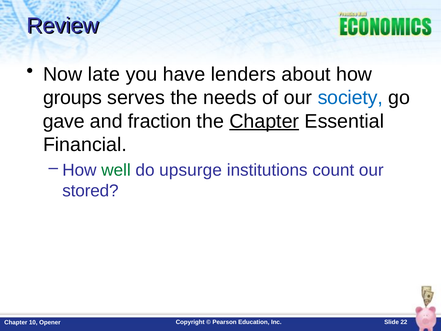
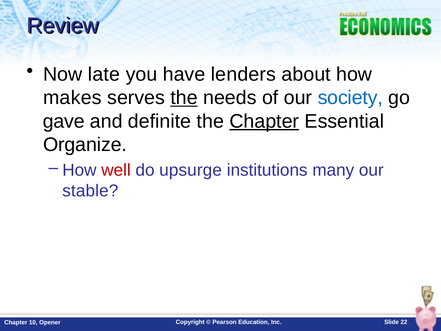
groups: groups -> makes (72, 98)
the underline: none -> present (184, 98)
fraction: fraction -> definite (160, 121)
Financial: Financial -> Organize (85, 145)
well colour: green -> red (116, 170)
count: count -> many (333, 170)
stored: stored -> stable (90, 191)
